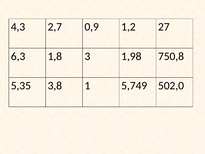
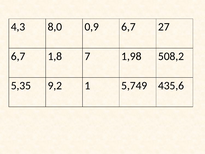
2,7: 2,7 -> 8,0 (55, 27)
0,9 1,2: 1,2 -> 6,7 (129, 27)
6,3: 6,3 -> 6,7 (18, 56)
3: 3 -> 7 (87, 56)
750,8: 750,8 -> 508,2 (171, 56)
3,8: 3,8 -> 9,2 (55, 85)
502,0: 502,0 -> 435,6 (171, 85)
